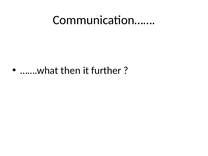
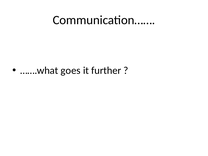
then: then -> goes (71, 71)
